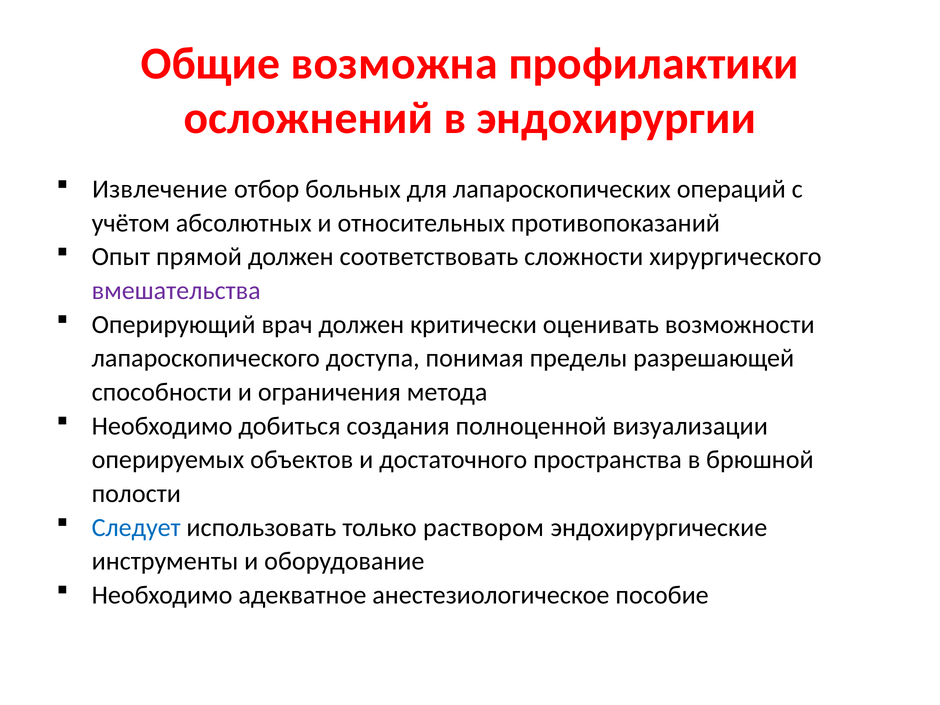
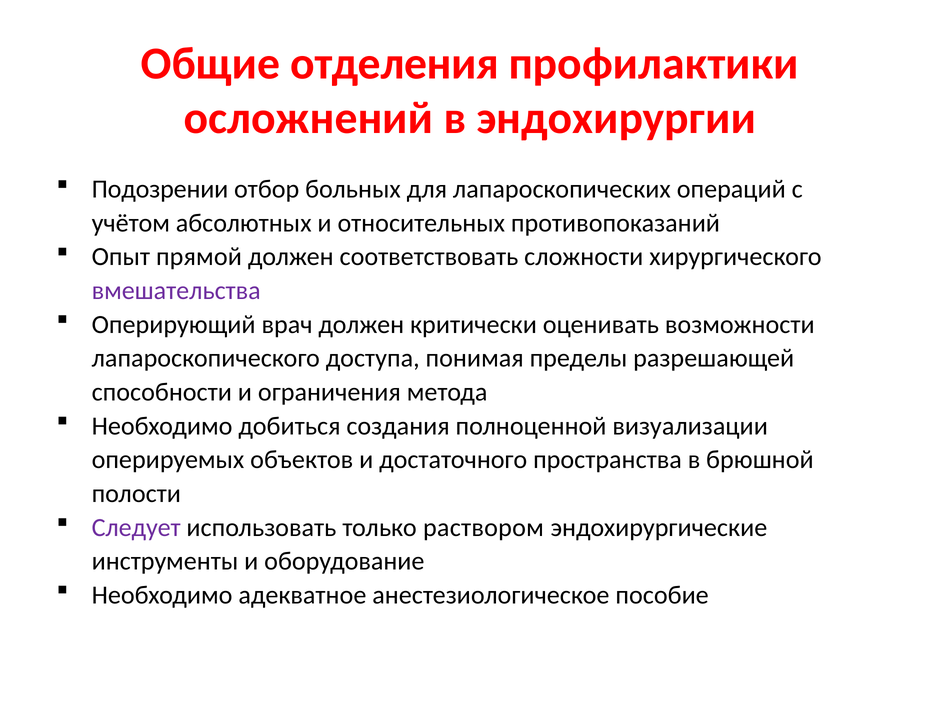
возможна: возможна -> отделения (395, 64)
Извлечение: Извлечение -> Подозрении (160, 189)
Следует colour: blue -> purple (136, 527)
